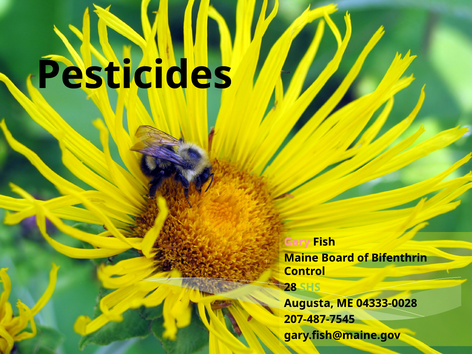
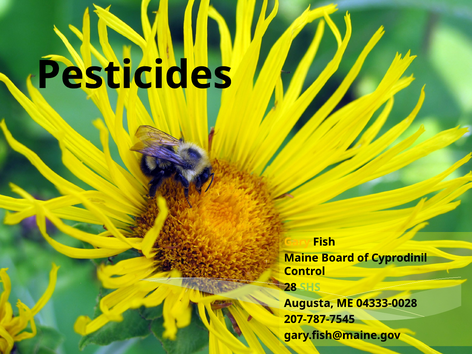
Gary colour: pink -> yellow (297, 242)
Bifenthrin: Bifenthrin -> Cyprodinil (399, 258)
207-487-7545: 207-487-7545 -> 207-787-7545 (319, 319)
